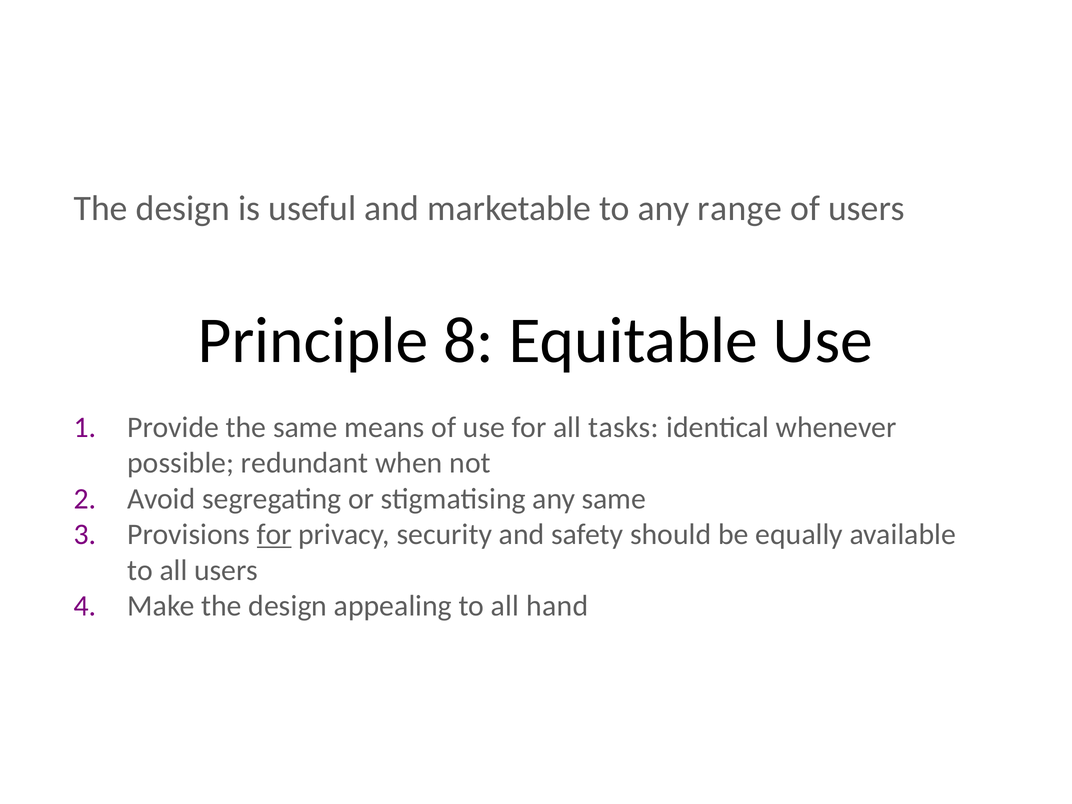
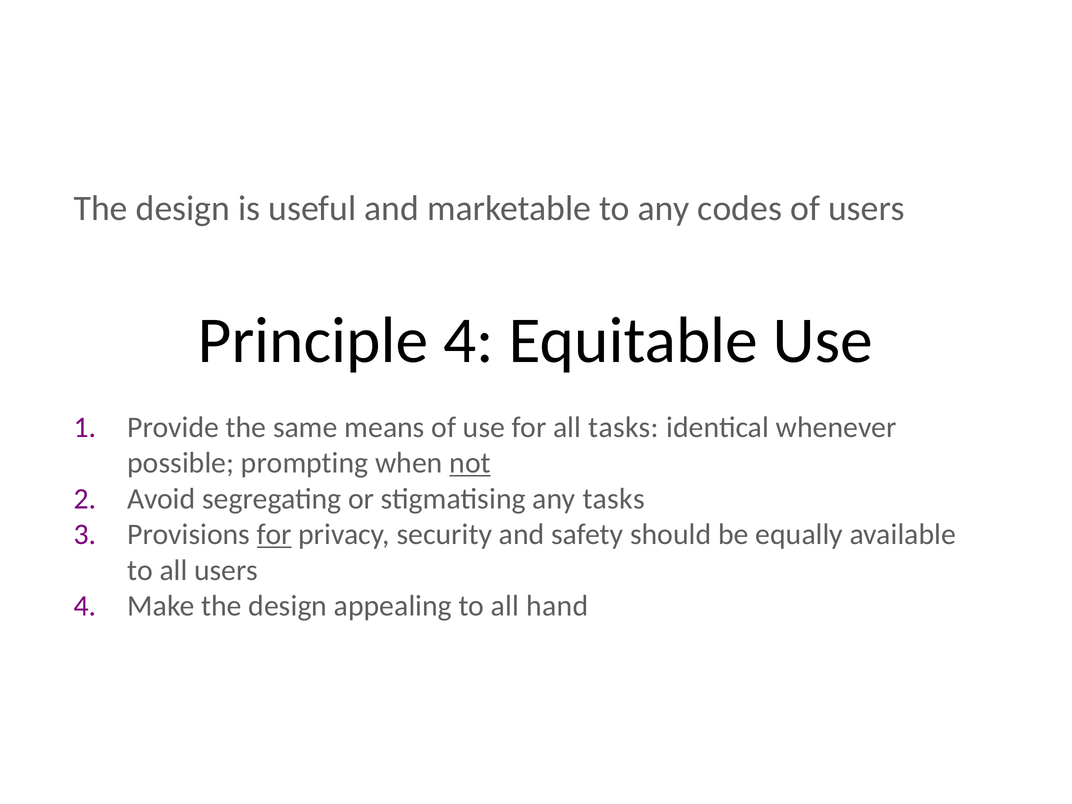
range: range -> codes (740, 208)
Principle 8: 8 -> 4 (469, 341)
redundant: redundant -> prompting (305, 463)
not underline: none -> present (470, 463)
any same: same -> tasks (614, 499)
